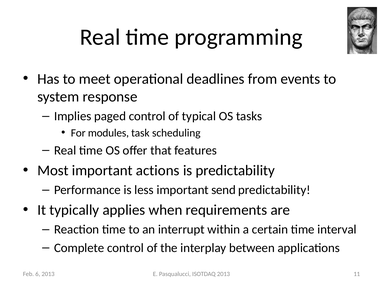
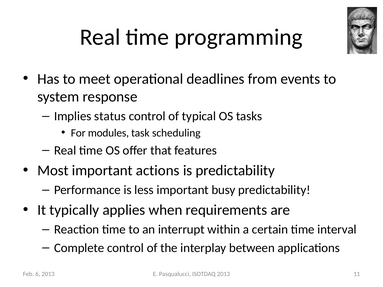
paged: paged -> status (110, 116)
send: send -> busy (224, 190)
